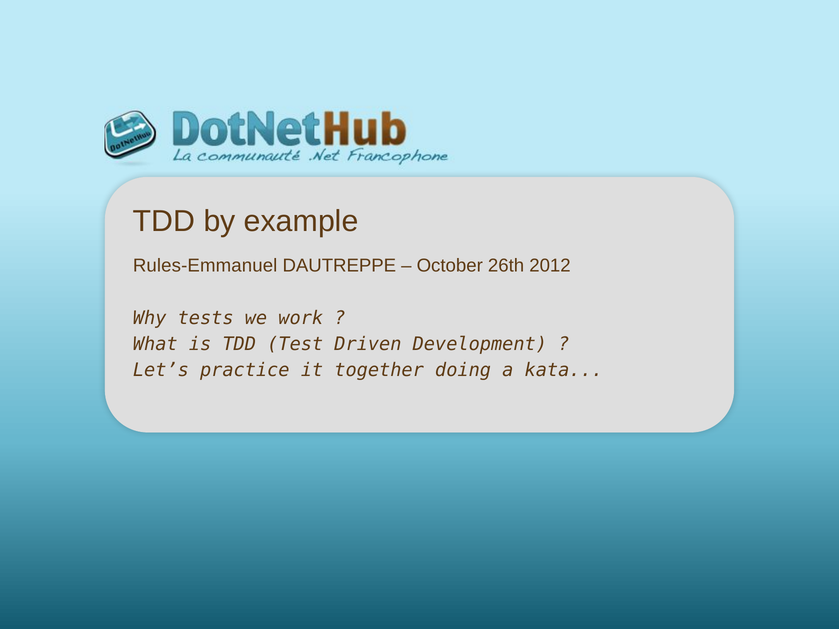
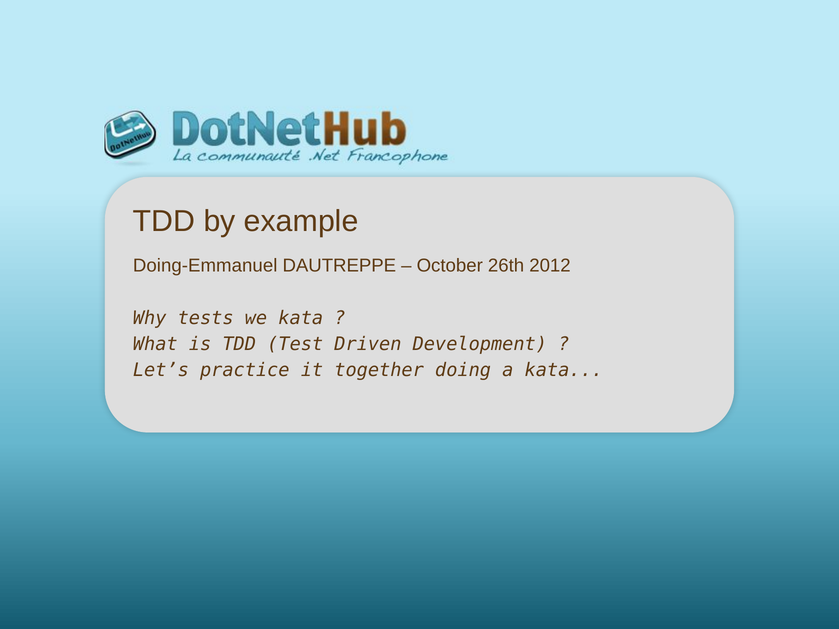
Rules-Emmanuel: Rules-Emmanuel -> Doing-Emmanuel (205, 266)
we work: work -> kata (301, 318)
